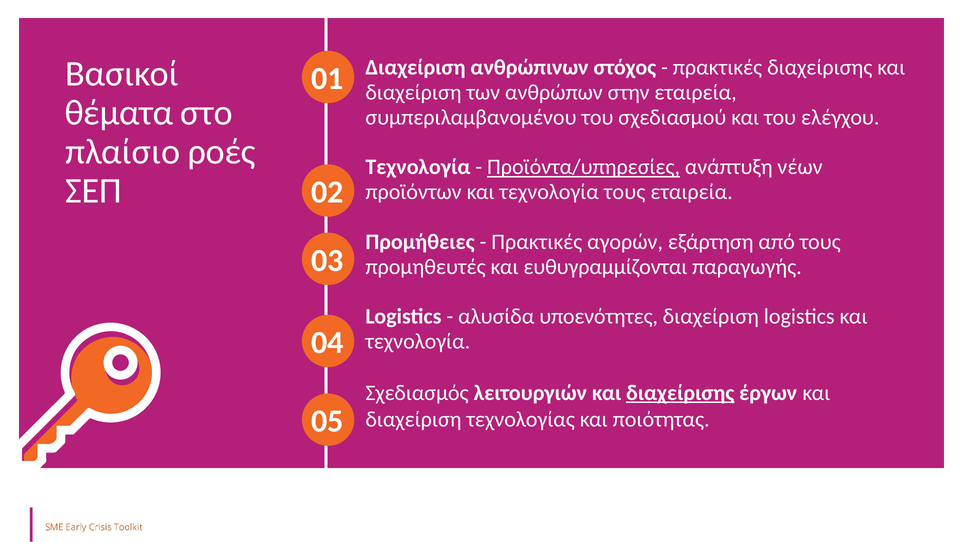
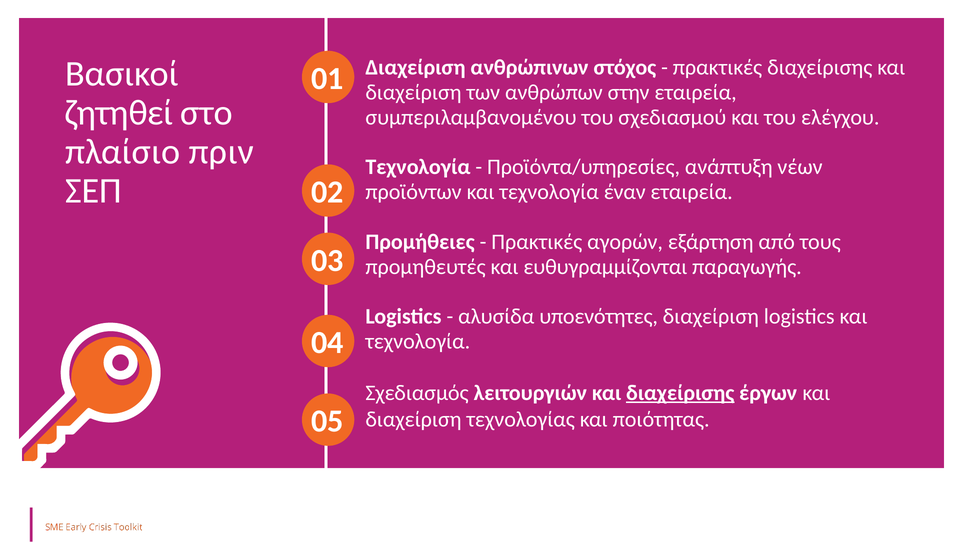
θέματα: θέματα -> ζητηθεί (119, 113)
ροές: ροές -> πριν (221, 152)
Προϊόντα/υπηρεσίες underline: present -> none (584, 167)
τεχνολογία τους: τους -> έναν (625, 192)
